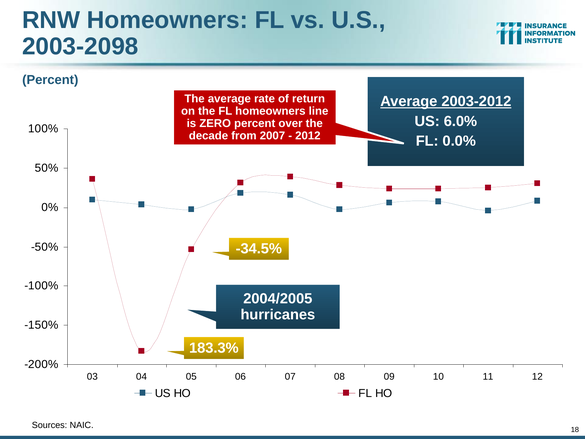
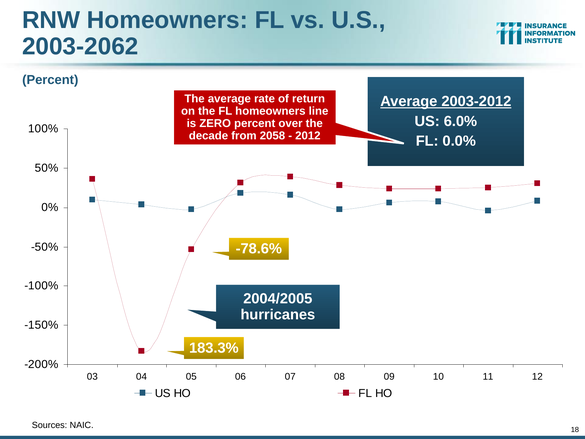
2003-2098: 2003-2098 -> 2003-2062 (80, 46)
2007: 2007 -> 2058 (272, 136)
-34.5%: -34.5% -> -78.6% (259, 249)
